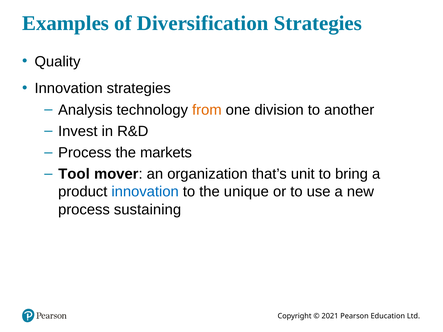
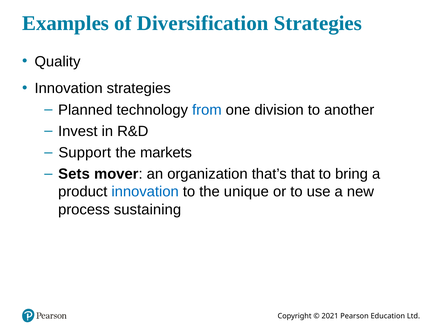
Analysis: Analysis -> Planned (85, 110)
from colour: orange -> blue (207, 110)
Process: Process -> Support (85, 153)
Tool: Tool -> Sets (74, 174)
unit: unit -> that (303, 174)
